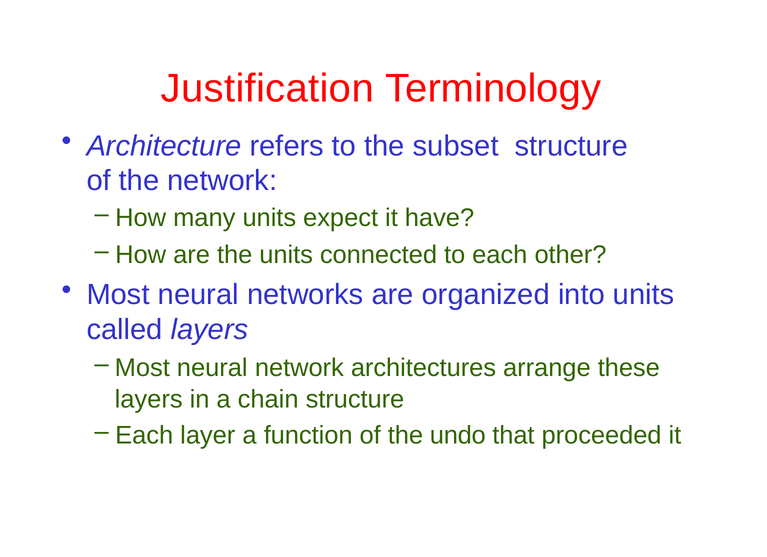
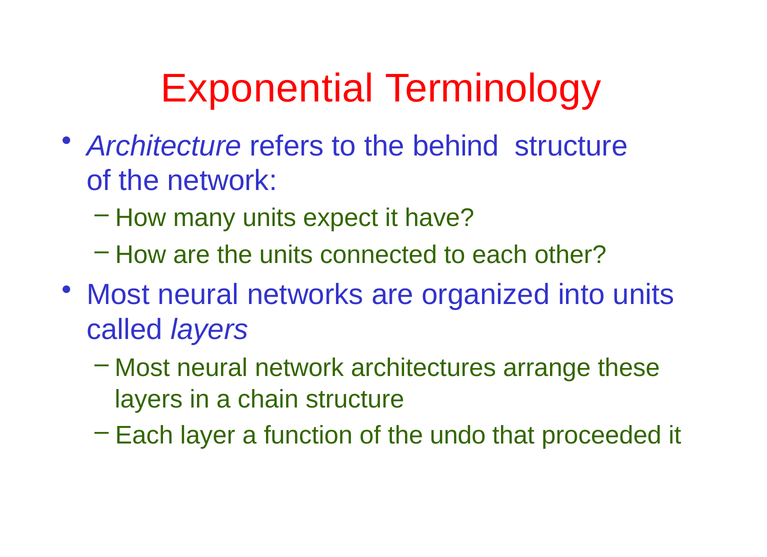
Justification: Justification -> Exponential (267, 89)
subset: subset -> behind (456, 146)
